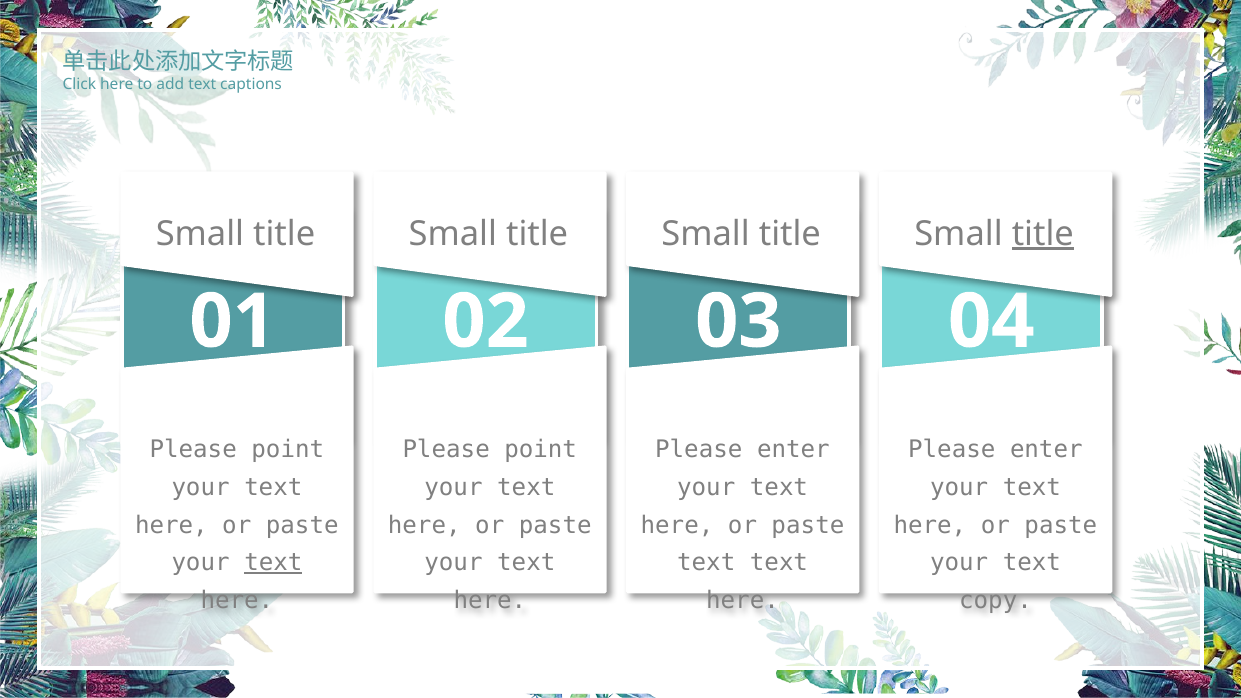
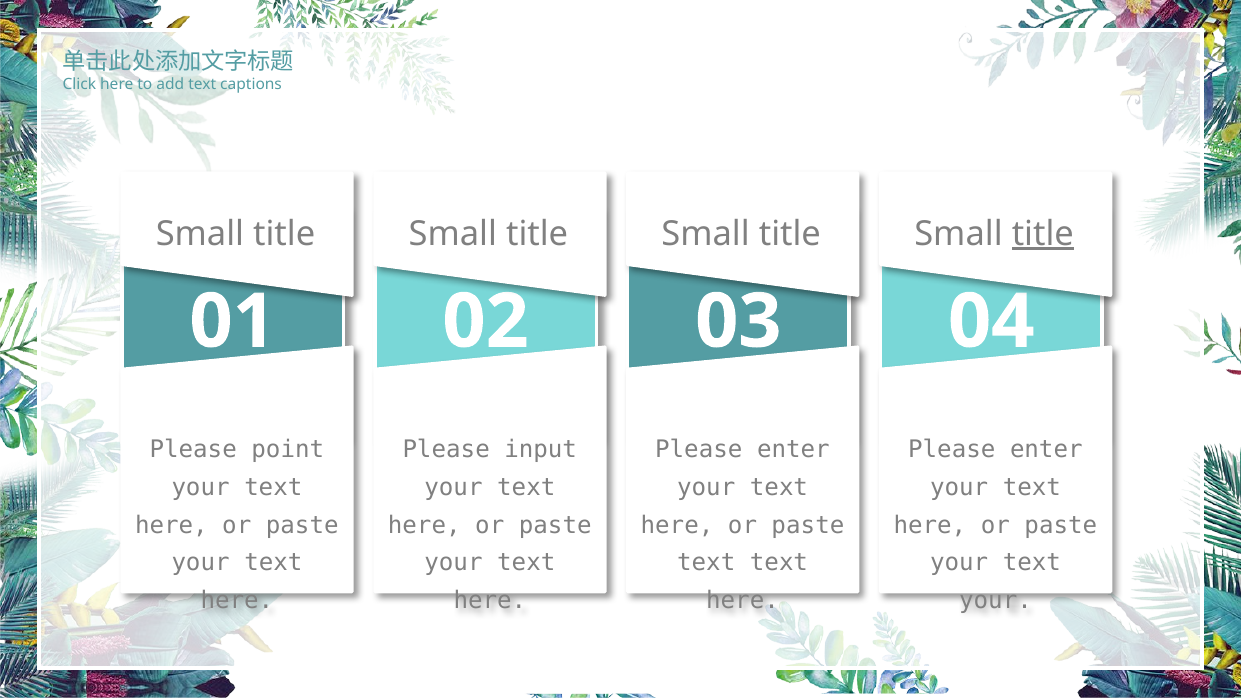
point: point -> input (541, 450)
text underline: present -> none (273, 563)
copy: copy -> your (996, 600)
